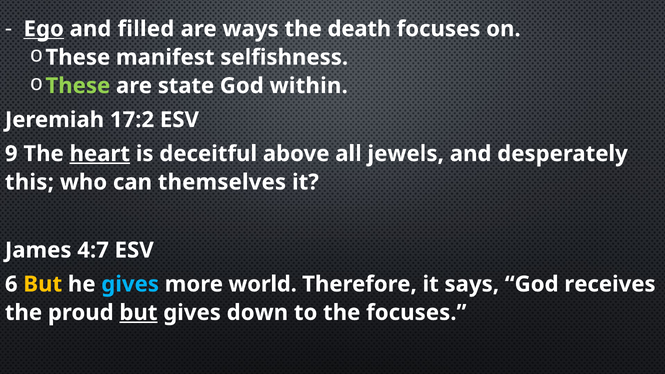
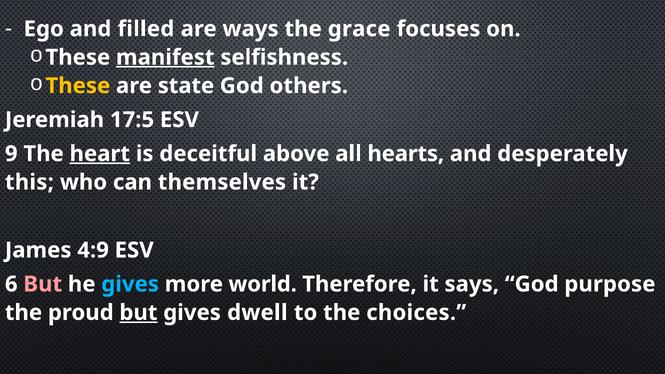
Ego underline: present -> none (44, 29)
death: death -> grace (359, 29)
manifest underline: none -> present (165, 57)
These colour: light green -> yellow (78, 86)
within: within -> others (309, 86)
17:2: 17:2 -> 17:5 (132, 120)
jewels: jewels -> hearts (406, 154)
4:7: 4:7 -> 4:9 (93, 250)
But colour: yellow -> pink (43, 284)
receives: receives -> purpose (610, 284)
down: down -> dwell (257, 313)
the focuses: focuses -> choices (416, 313)
